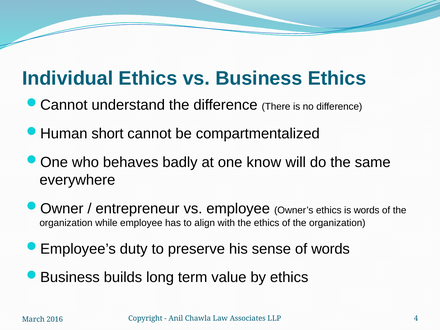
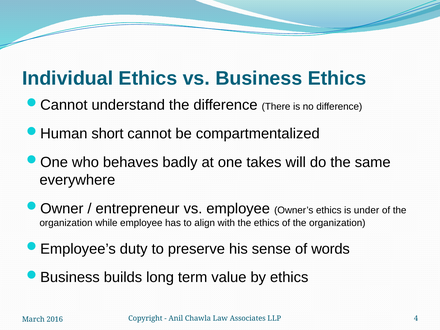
know: know -> takes (264, 162)
is words: words -> under (367, 210)
